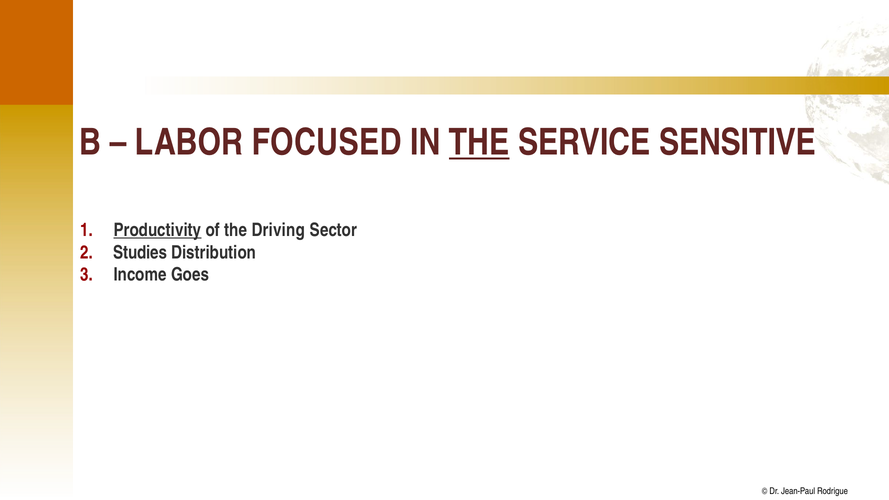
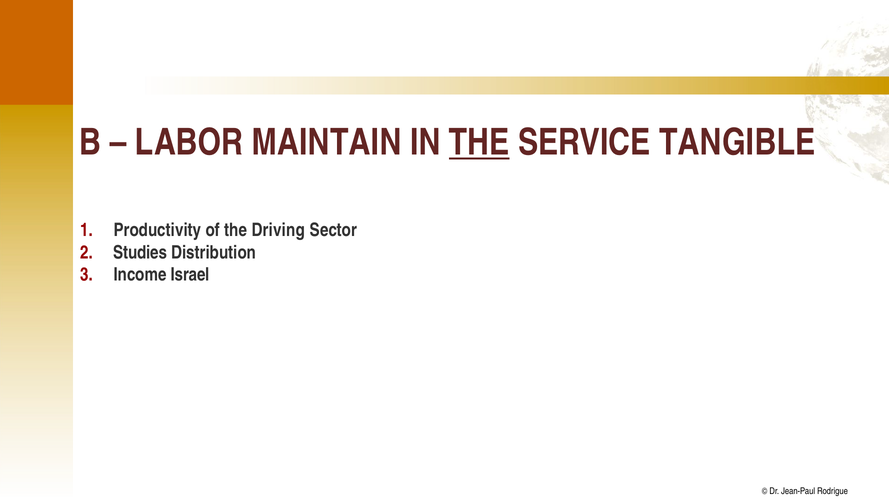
FOCUSED: FOCUSED -> MAINTAIN (327, 143)
SENSITIVE: SENSITIVE -> TANGIBLE (737, 143)
Productivity underline: present -> none (157, 230)
Goes: Goes -> Israel (190, 275)
